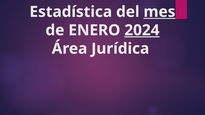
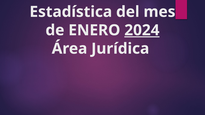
mes underline: present -> none (159, 12)
